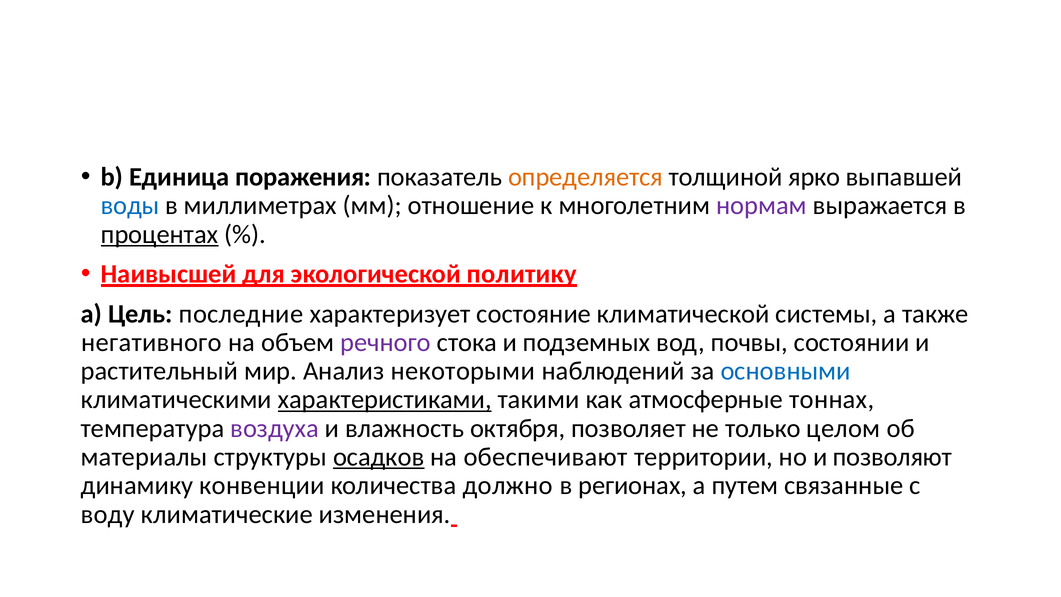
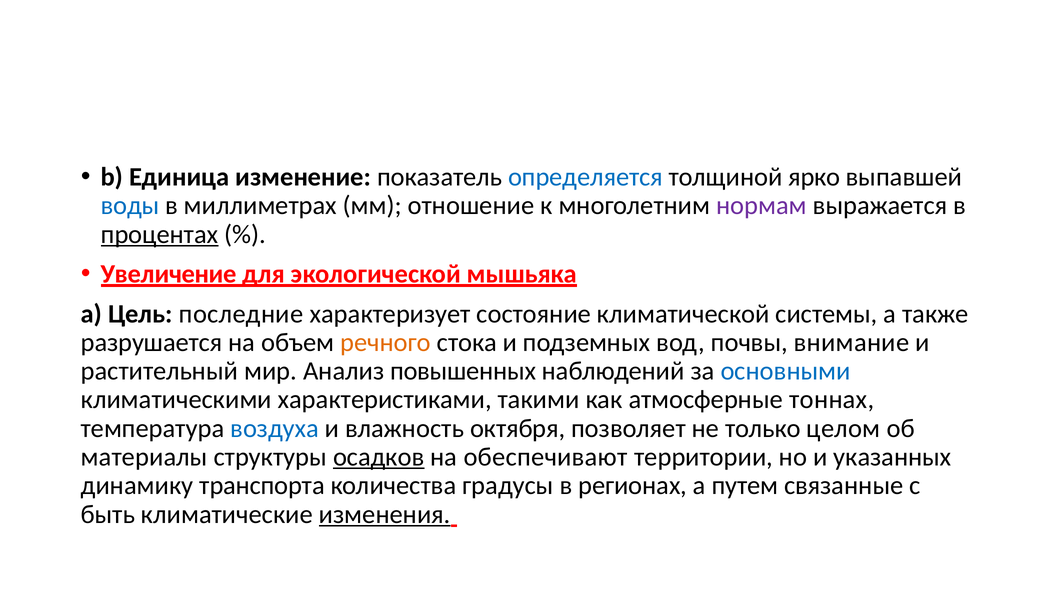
поражения: поражения -> изменение (303, 177)
определяется colour: orange -> blue (586, 177)
Наивысшей: Наивысшей -> Увеличение (169, 274)
политику: политику -> мышьяка (522, 274)
негативного: негативного -> разрушается (152, 342)
речного colour: purple -> orange (386, 342)
состоянии: состоянии -> внимание (852, 342)
некоторыми: некоторыми -> повышенных (463, 371)
характеристиками underline: present -> none (385, 400)
воздуха colour: purple -> blue (275, 428)
позволяют: позволяют -> указанных (892, 457)
конвенции: конвенции -> транспорта (262, 485)
должно: должно -> градусы (508, 485)
воду: воду -> быть (108, 514)
изменения underline: none -> present (385, 514)
